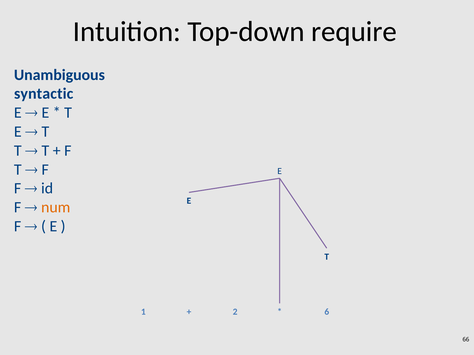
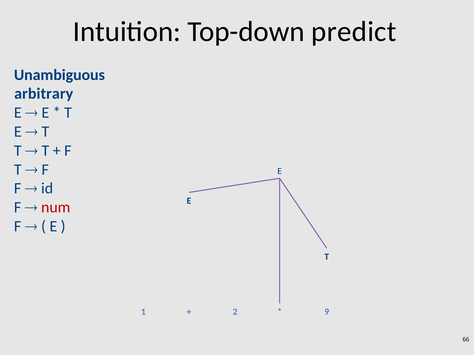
require: require -> predict (354, 32)
syntactic: syntactic -> arbitrary (44, 94)
num colour: orange -> red (56, 208)
6: 6 -> 9 (327, 312)
